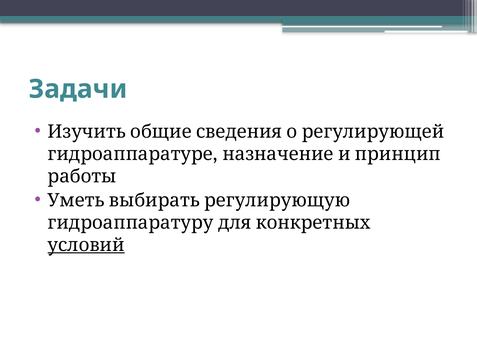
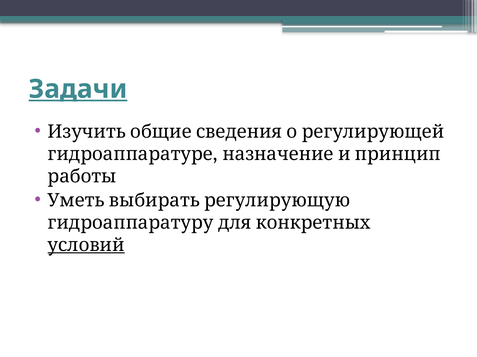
Задачи underline: none -> present (78, 89)
